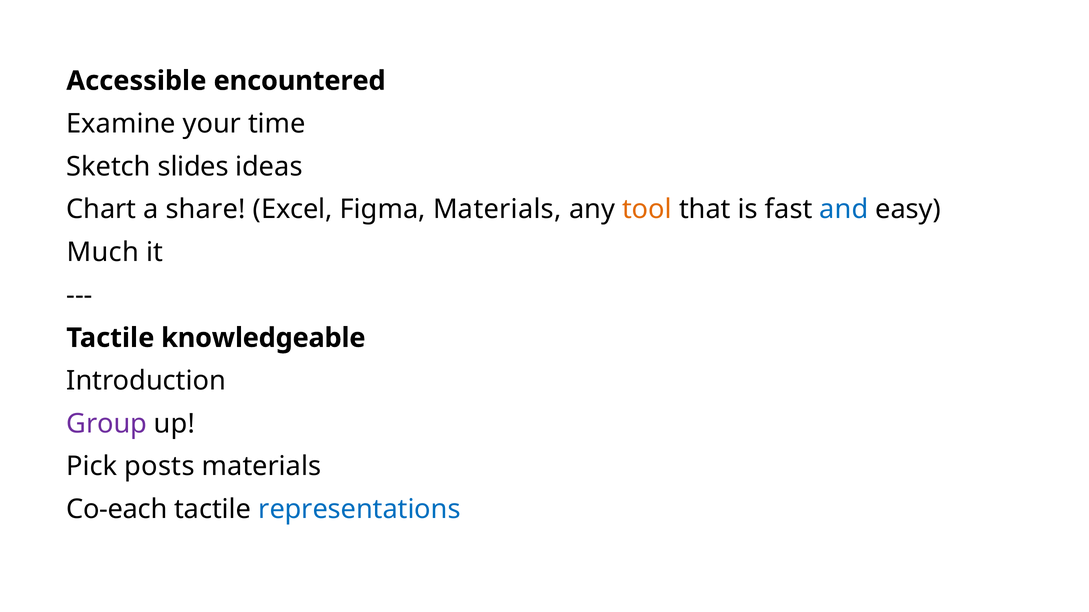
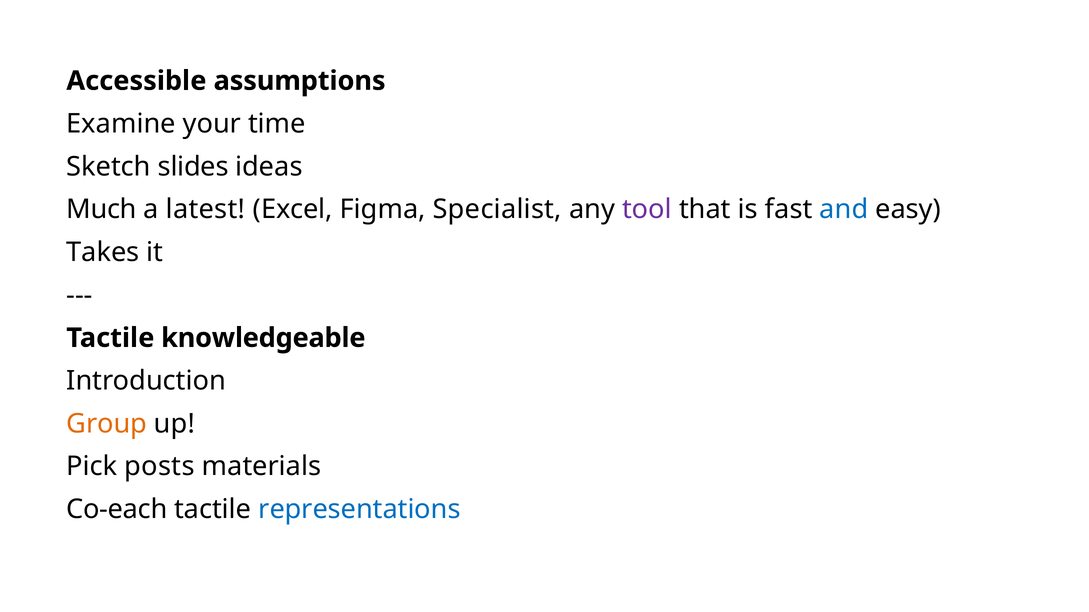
encountered: encountered -> assumptions (300, 81)
Chart: Chart -> Much (101, 210)
share: share -> latest (206, 210)
Figma Materials: Materials -> Specialist (497, 210)
tool colour: orange -> purple (647, 210)
Much: Much -> Takes (103, 252)
Group colour: purple -> orange (107, 424)
